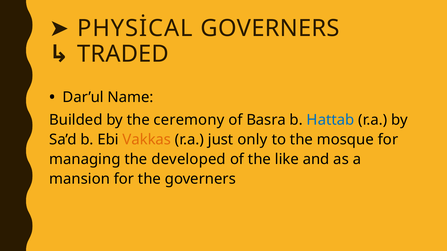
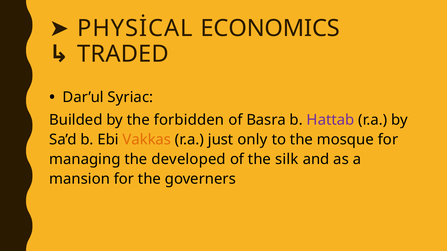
GOVERNERS: GOVERNERS -> ECONOMICS (270, 28)
Name: Name -> Syriac (130, 97)
ceremony: ceremony -> forbidden (189, 120)
Hattab colour: blue -> purple (330, 120)
like: like -> silk (287, 160)
